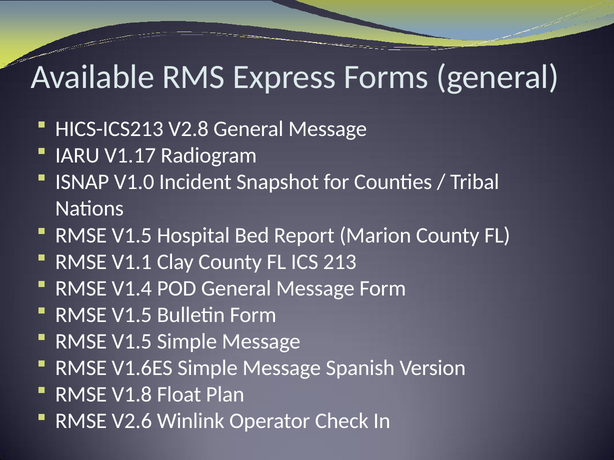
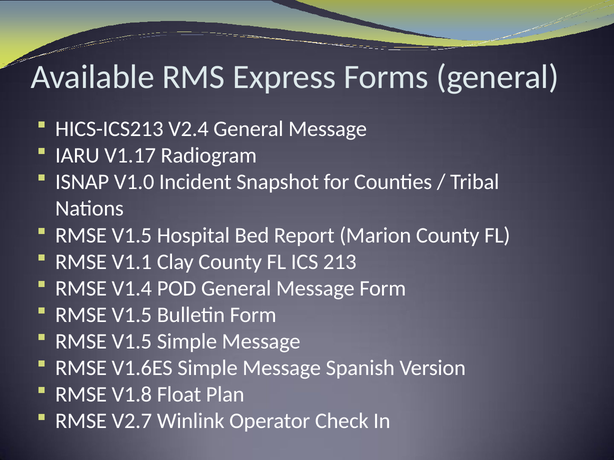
V2.8: V2.8 -> V2.4 (188, 129)
V2.6: V2.6 -> V2.7 (132, 422)
